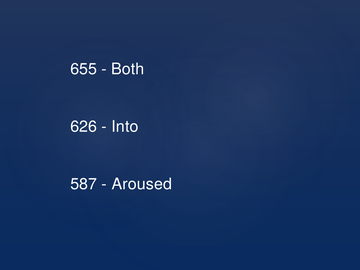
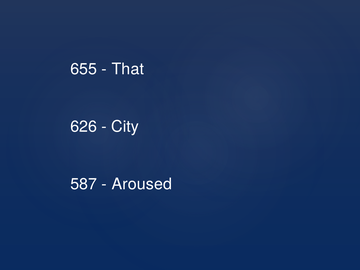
Both: Both -> That (128, 69)
Into: Into -> City (125, 127)
